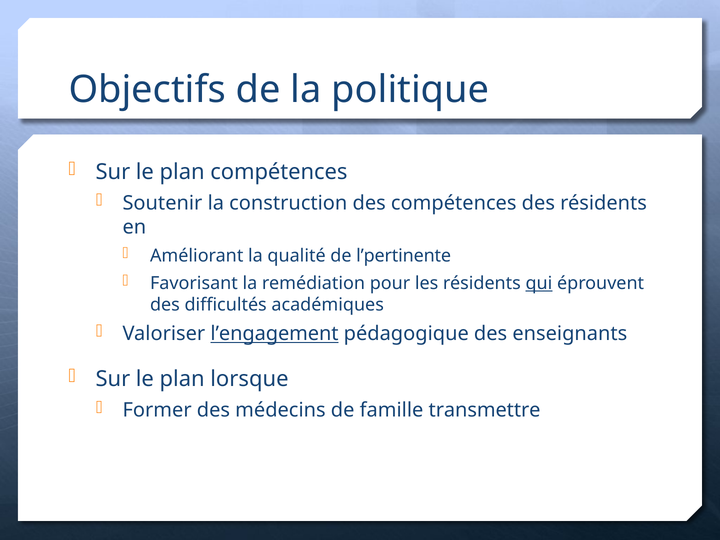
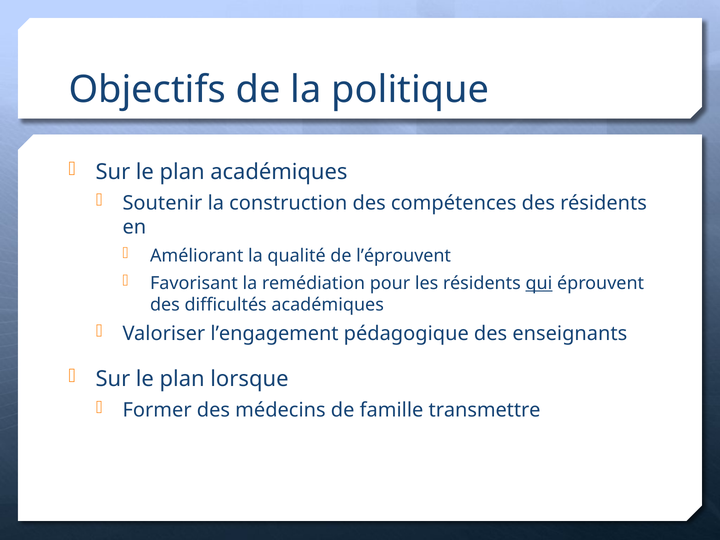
plan compétences: compétences -> académiques (279, 172)
l’pertinente: l’pertinente -> l’éprouvent (404, 256)
l’engagement underline: present -> none (274, 334)
